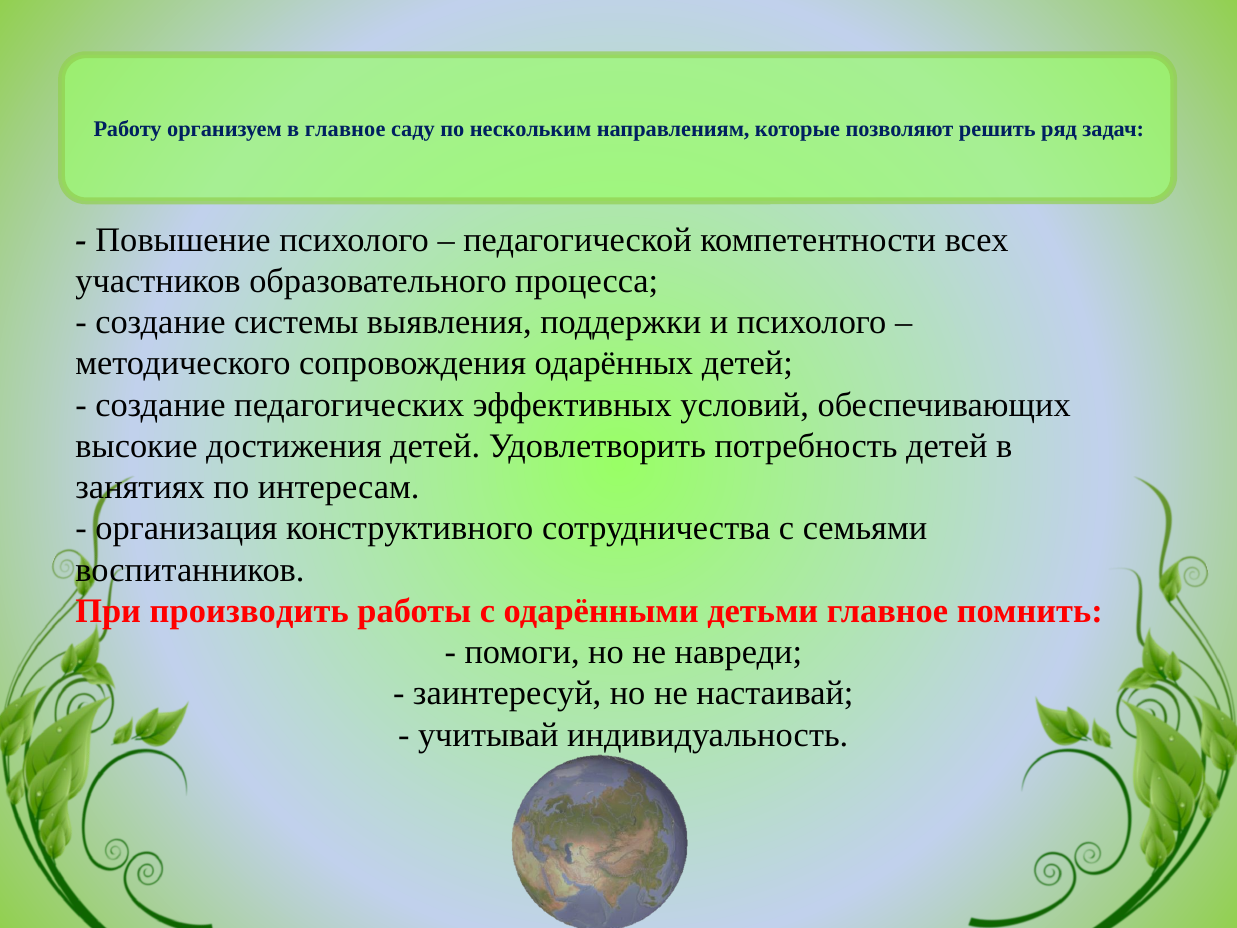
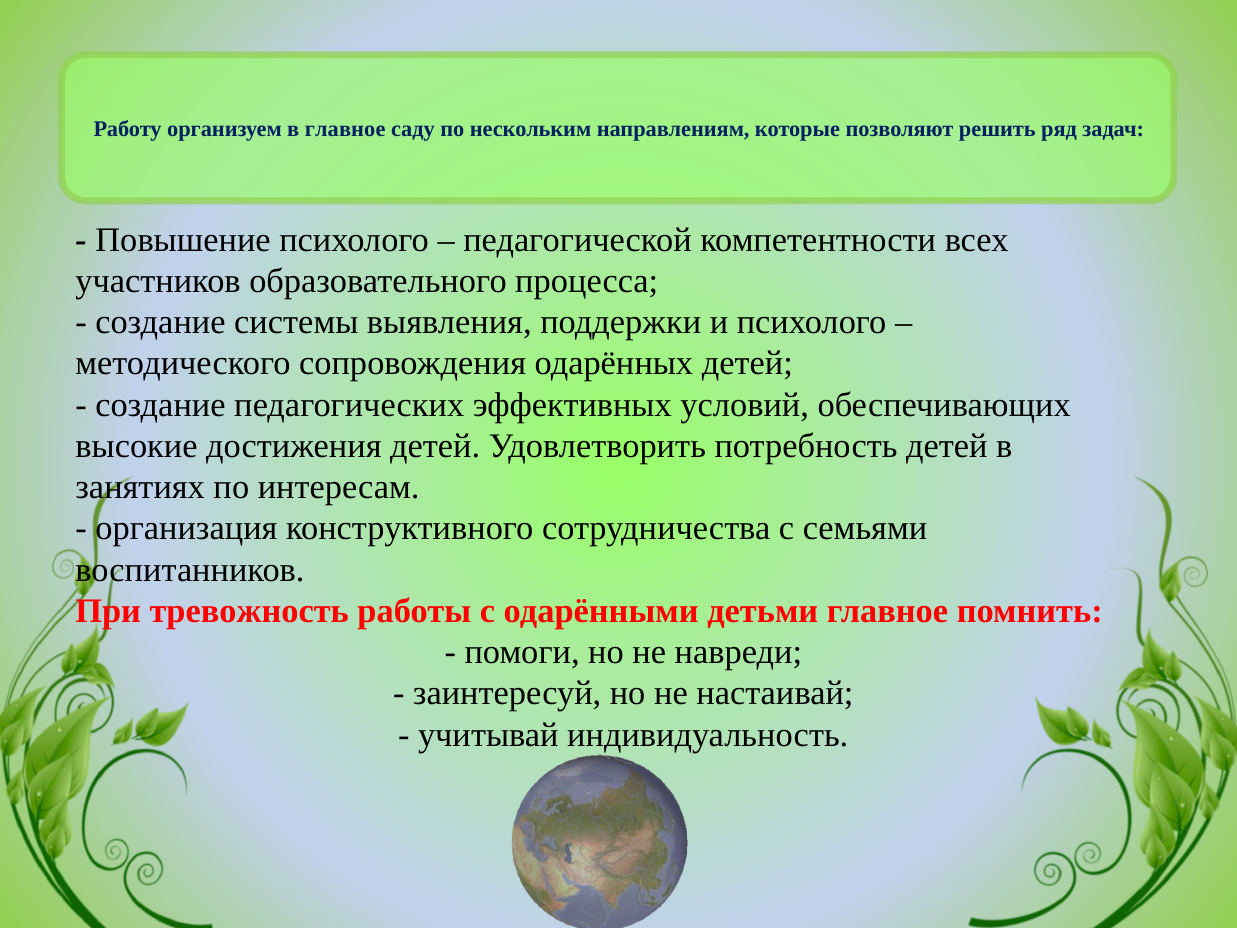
производить: производить -> тревожность (249, 611)
